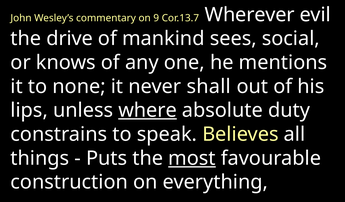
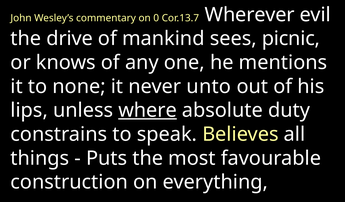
9: 9 -> 0 (156, 18)
social: social -> picnic (291, 39)
shall: shall -> unto (209, 87)
most underline: present -> none (192, 158)
